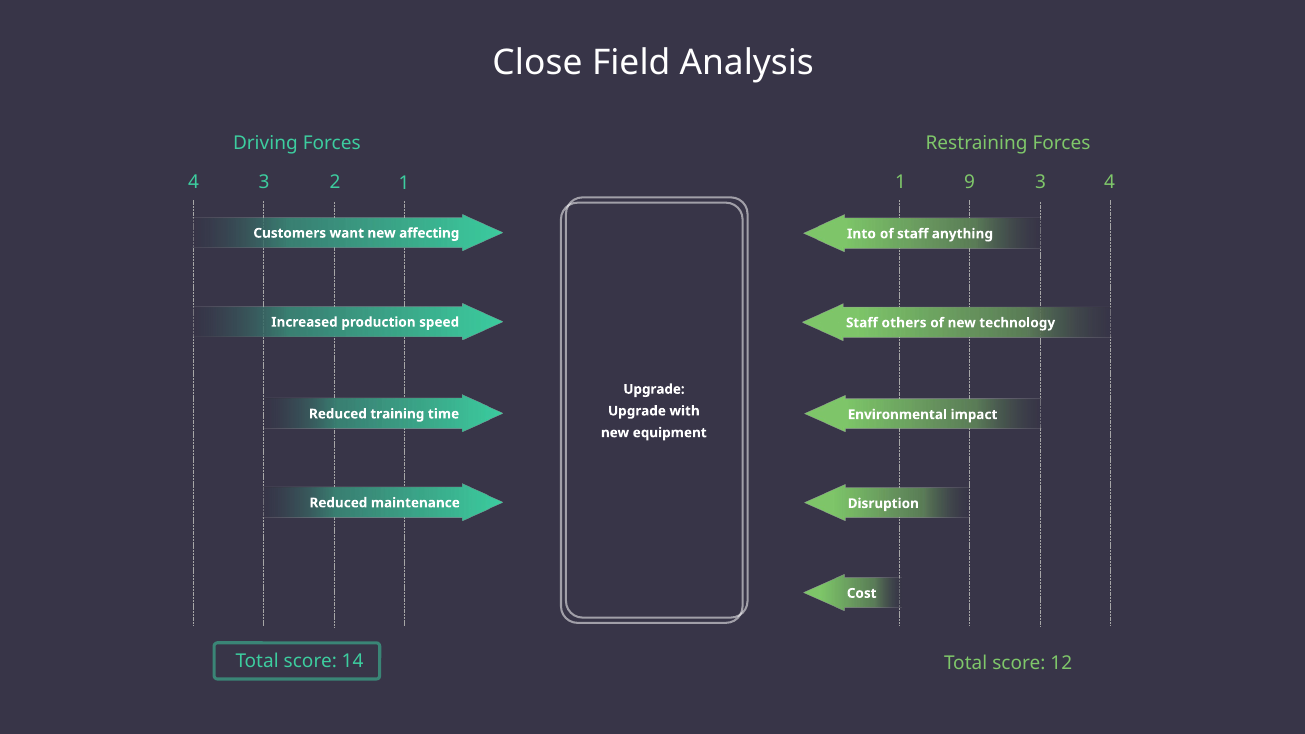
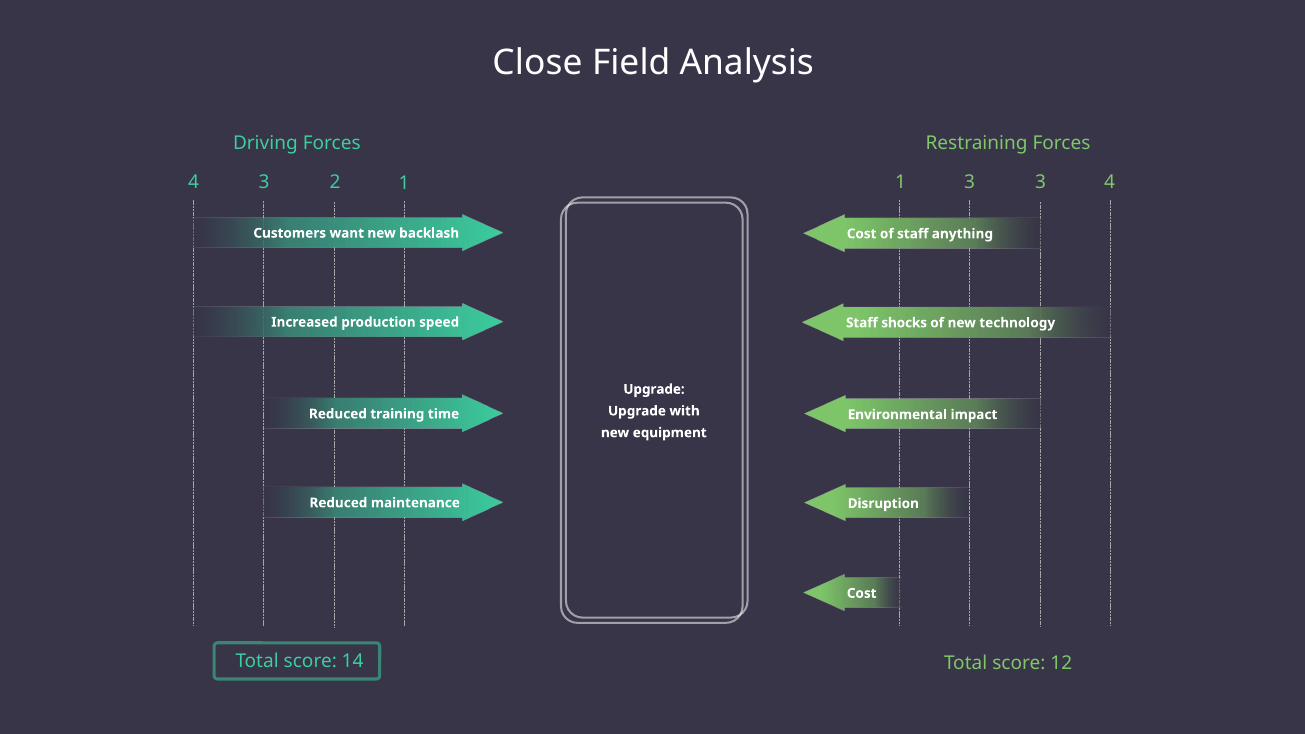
1 9: 9 -> 3 (969, 182)
affecting: affecting -> backlash (429, 233)
Into: Into -> Cost (862, 234)
others: others -> shocks (904, 323)
